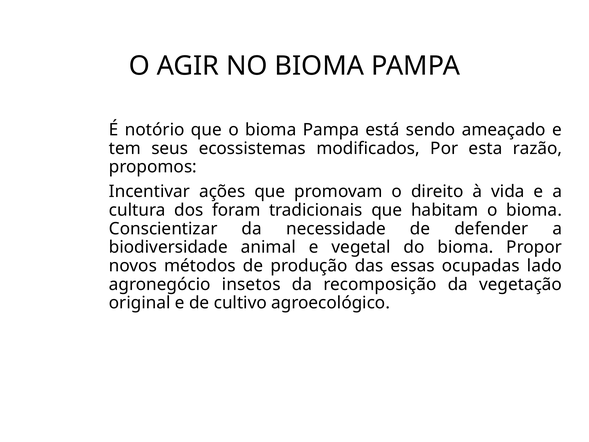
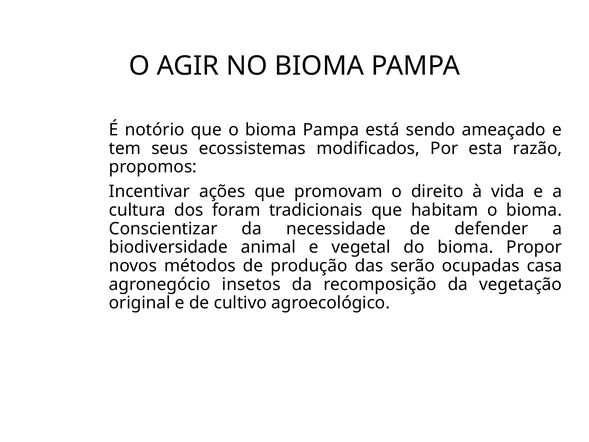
essas: essas -> serão (413, 266)
lado: lado -> casa (545, 266)
